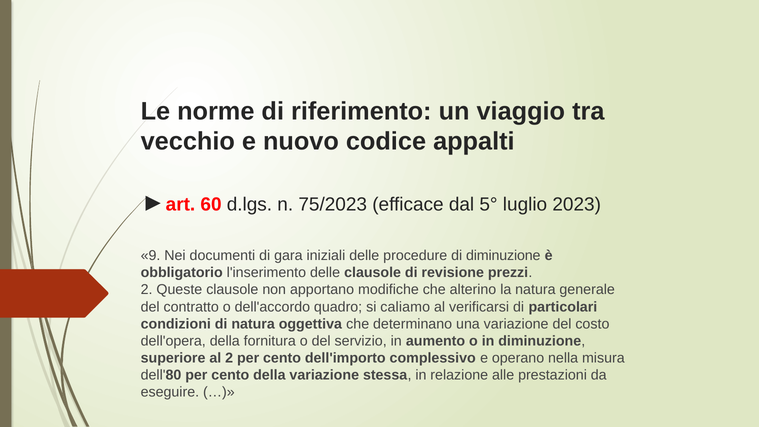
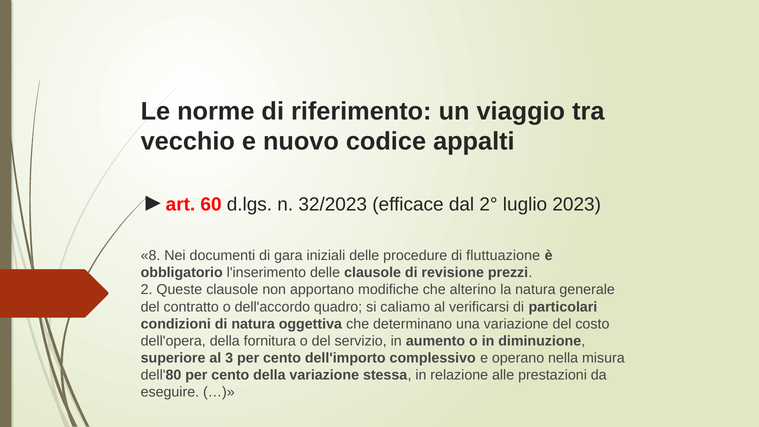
75/2023: 75/2023 -> 32/2023 (333, 204)
5°: 5° -> 2° (489, 204)
9: 9 -> 8 (151, 256)
di diminuzione: diminuzione -> fluttuazione (503, 256)
al 2: 2 -> 3 (229, 358)
